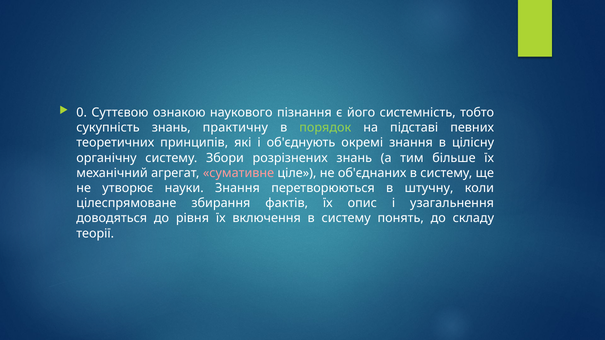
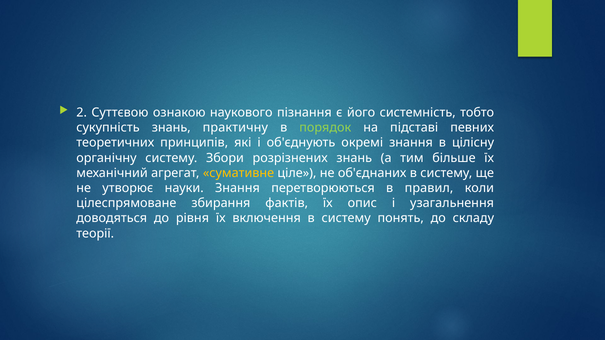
0: 0 -> 2 (82, 113)
сумативне colour: pink -> yellow (239, 173)
штучну: штучну -> правил (429, 188)
